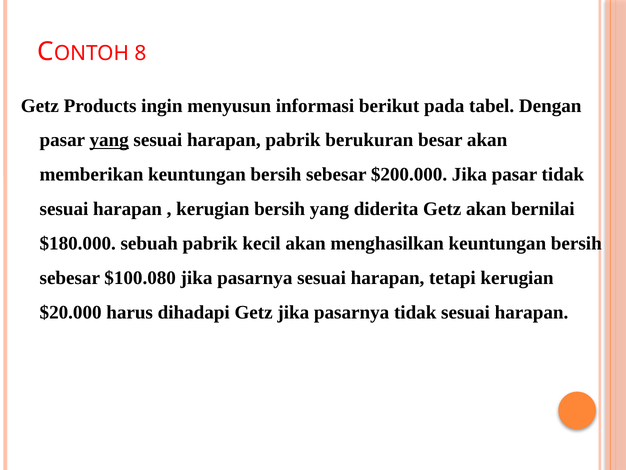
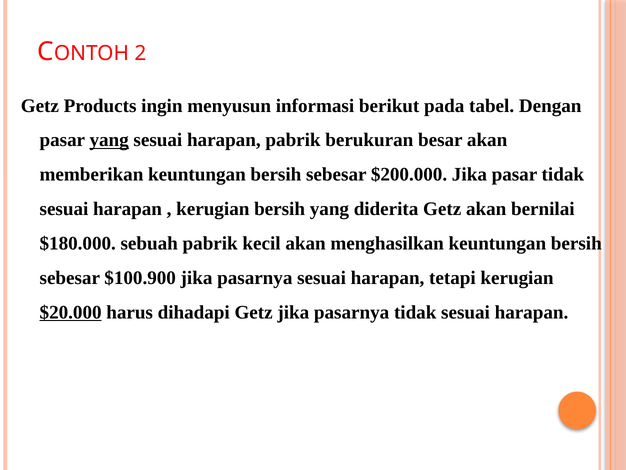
8: 8 -> 2 (140, 53)
$100.080: $100.080 -> $100.900 (140, 277)
$20.000 underline: none -> present (71, 312)
